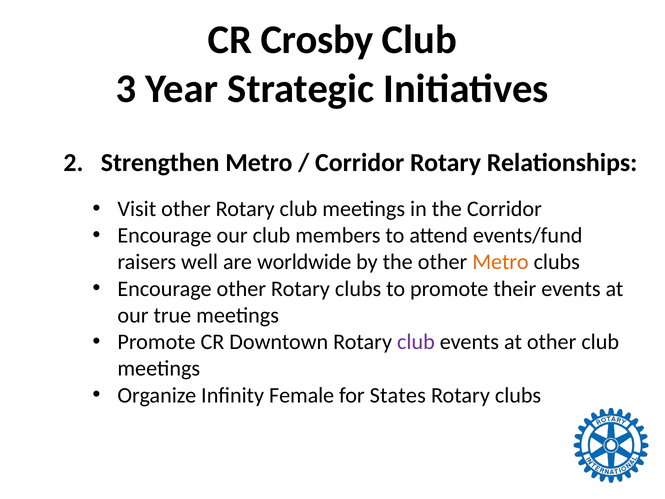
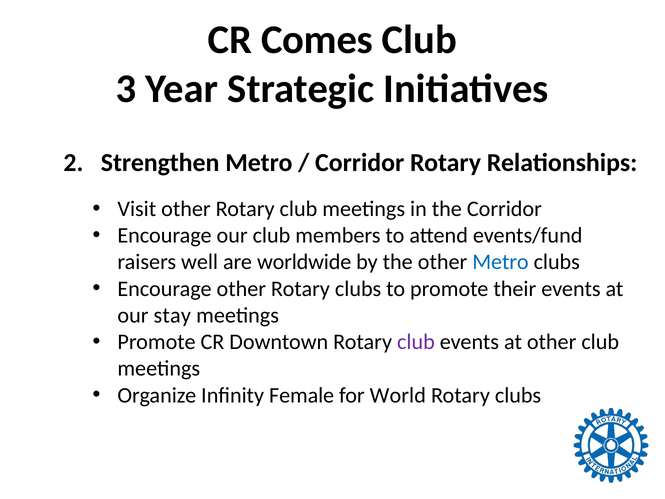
Crosby: Crosby -> Comes (317, 40)
Metro colour: orange -> blue (500, 262)
true: true -> stay (172, 315)
States: States -> World (398, 395)
